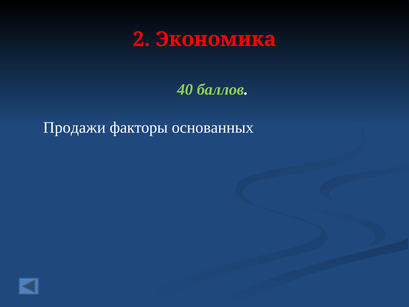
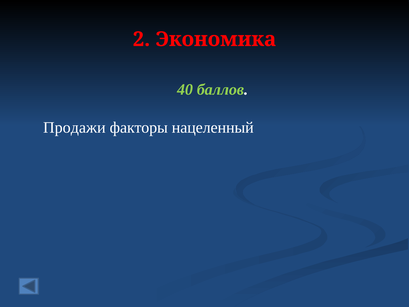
основанных: основанных -> нацеленный (213, 128)
